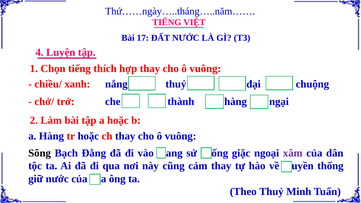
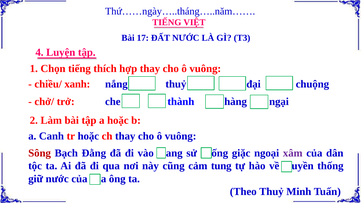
a Hàng: Hàng -> Canh (51, 136)
Sông colour: black -> red (40, 153)
cảm thay: thay -> tung (221, 166)
